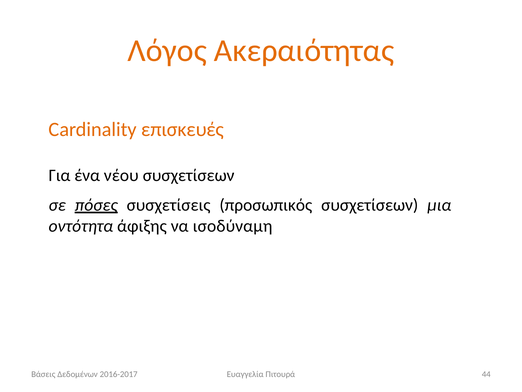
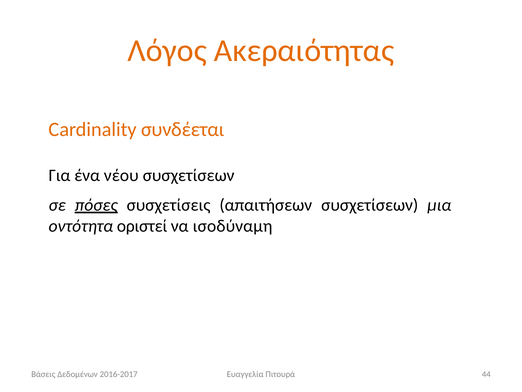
επισκευές: επισκευές -> συνδέεται (183, 129)
προσωπικός: προσωπικός -> απαιτήσεων (266, 205)
άφιξης: άφιξης -> οριστεί (142, 226)
